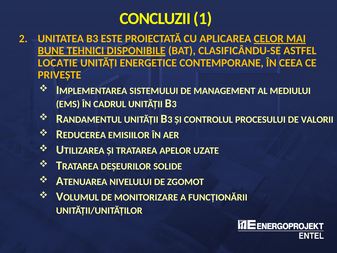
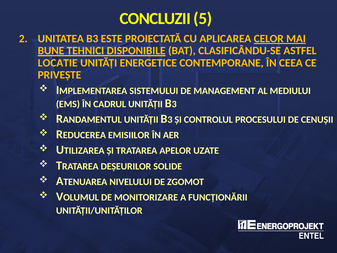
1: 1 -> 5 (203, 19)
VALORII: VALORII -> CENUȘII (317, 120)
